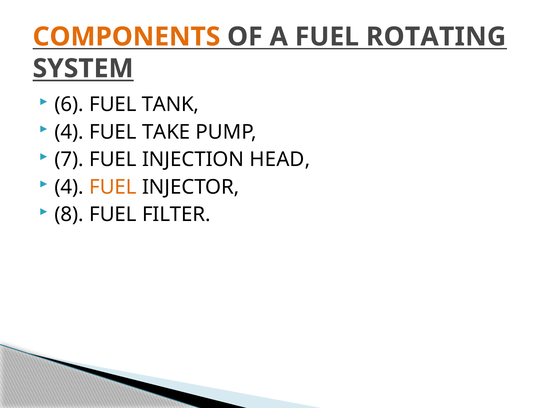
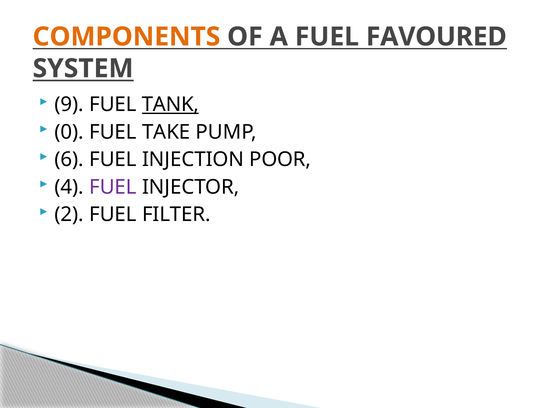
ROTATING: ROTATING -> FAVOURED (436, 37)
6: 6 -> 9 (69, 105)
TANK underline: none -> present (170, 105)
4: 4 -> 0 (69, 132)
7: 7 -> 6 (69, 160)
HEAD: HEAD -> POOR (280, 160)
FUEL colour: orange -> purple (113, 187)
8: 8 -> 2 (69, 215)
